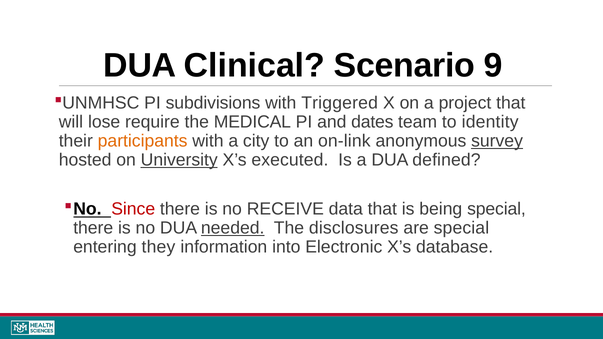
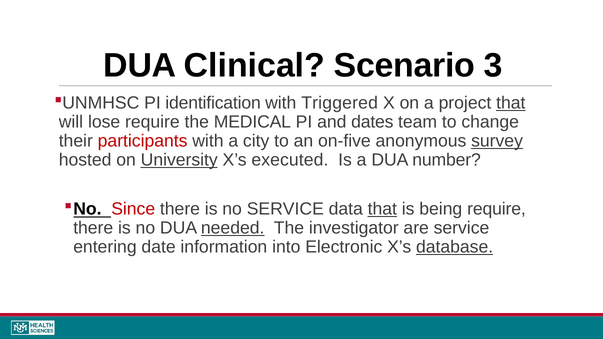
9: 9 -> 3 (493, 66)
subdivisions: subdivisions -> identification (213, 103)
that underline: none -> present (511, 103)
identity: identity -> change (490, 122)
participants colour: orange -> red (143, 141)
on-link: on-link -> on-five (344, 141)
defined: defined -> number (447, 160)
no RECEIVE: RECEIVE -> SERVICE (285, 209)
that underline: none -> present (382, 209)
being special: special -> require (496, 209)
disclosures: disclosures -> investigator (354, 228)
are special: special -> service (462, 228)
they: they -> date (159, 247)
database underline: none -> present (455, 247)
